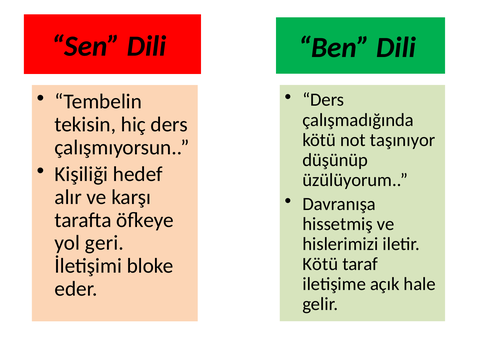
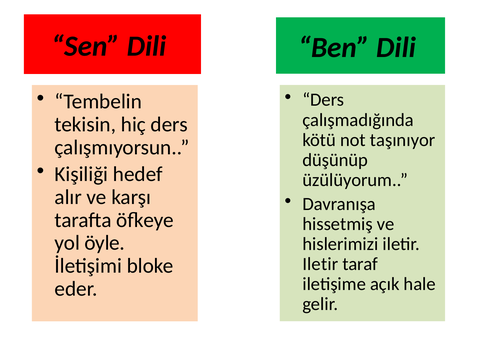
geri: geri -> öyle (105, 243)
Kötü: Kötü -> Iletir (320, 264)
